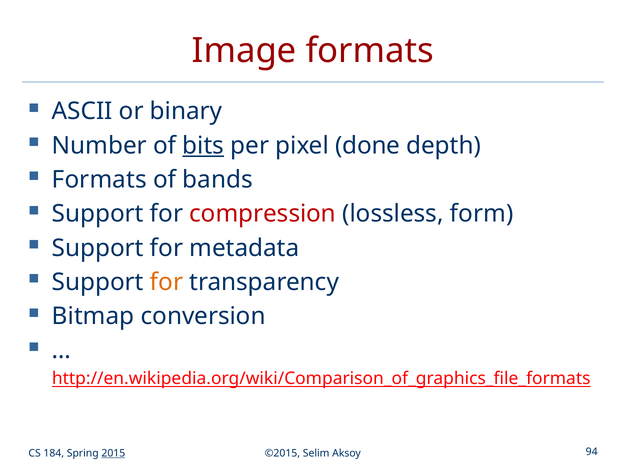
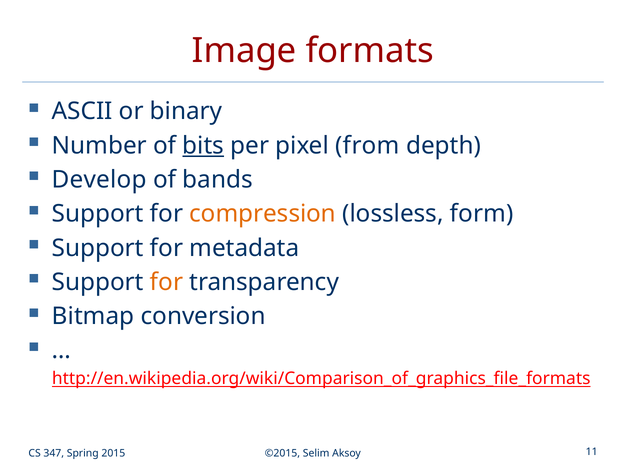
done: done -> from (367, 145)
Formats: Formats -> Develop (99, 179)
compression colour: red -> orange (263, 214)
184: 184 -> 347 (54, 453)
2015 underline: present -> none (113, 453)
94: 94 -> 11 (592, 451)
